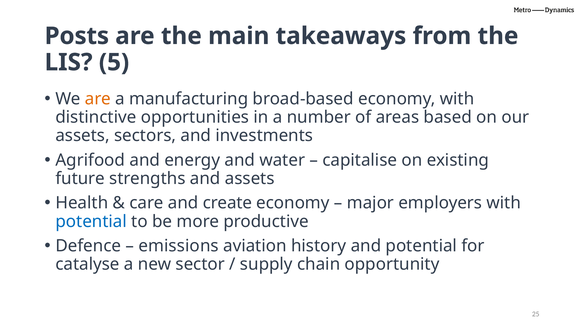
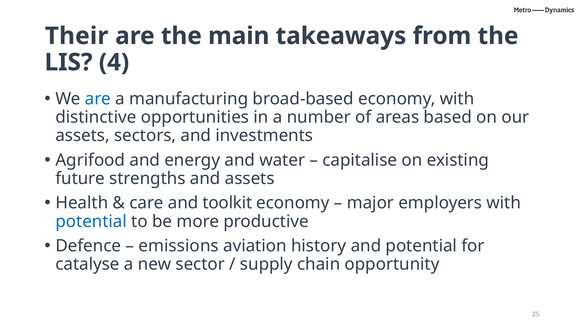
Posts: Posts -> Their (77, 36)
5: 5 -> 4 (114, 62)
are colour: orange -> blue (98, 99)
create: create -> toolkit (227, 203)
